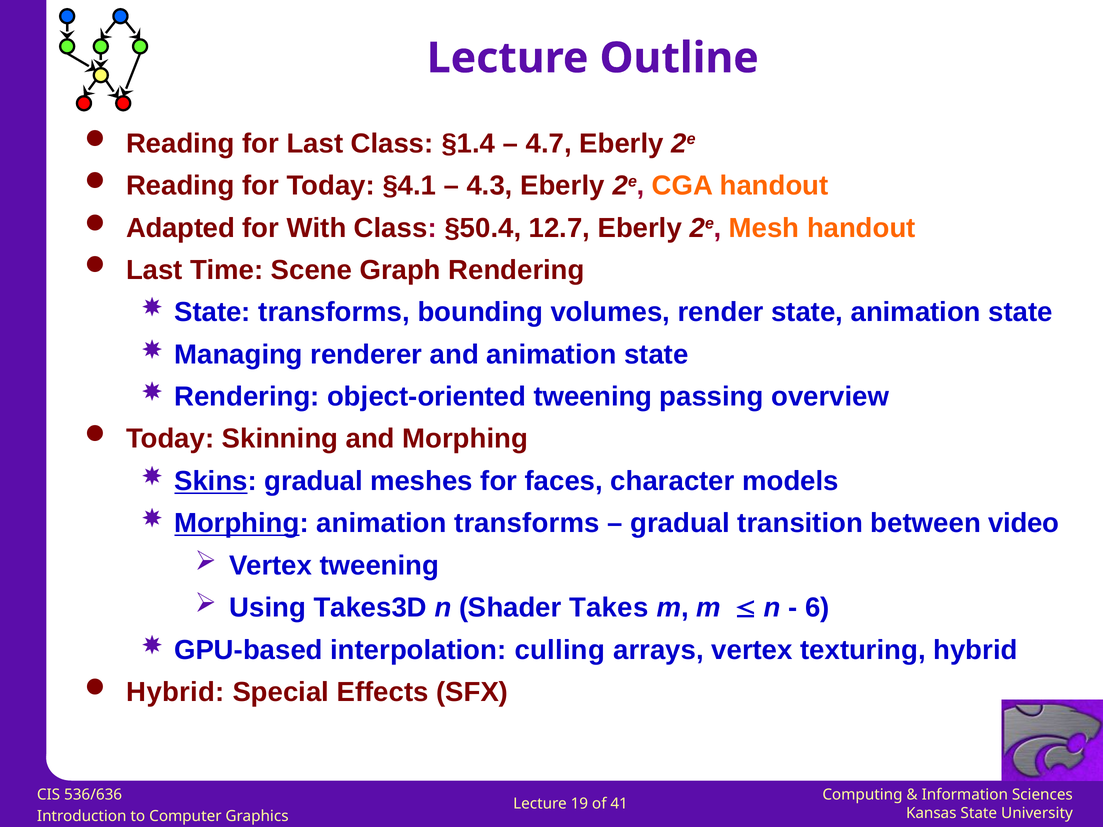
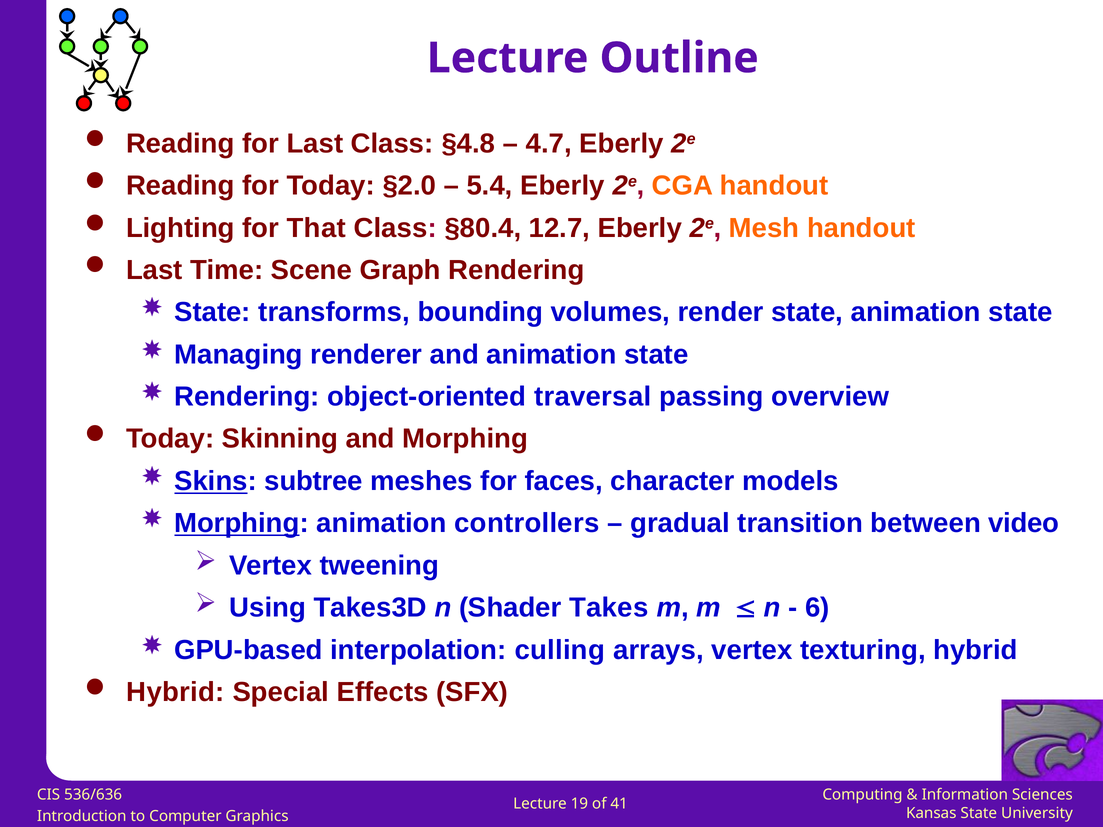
§1.4: §1.4 -> §4.8 (468, 143)
§4.1: §4.1 -> §2.0 (409, 186)
4.3: 4.3 -> 5.4 (490, 186)
Adapted: Adapted -> Lighting (180, 228)
With: With -> That (316, 228)
§50.4: §50.4 -> §80.4 (483, 228)
object-oriented tweening: tweening -> traversal (593, 397)
Skins gradual: gradual -> subtree (314, 481)
animation transforms: transforms -> controllers (527, 523)
